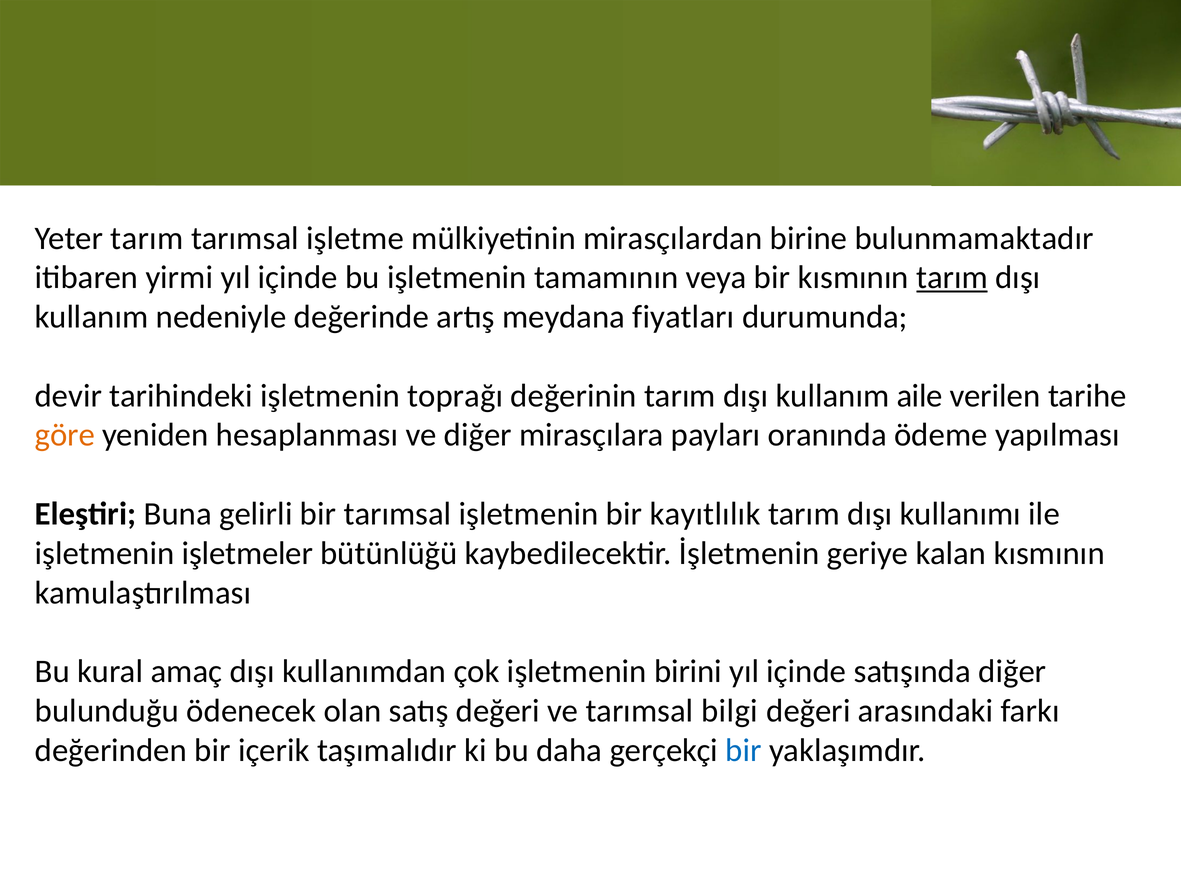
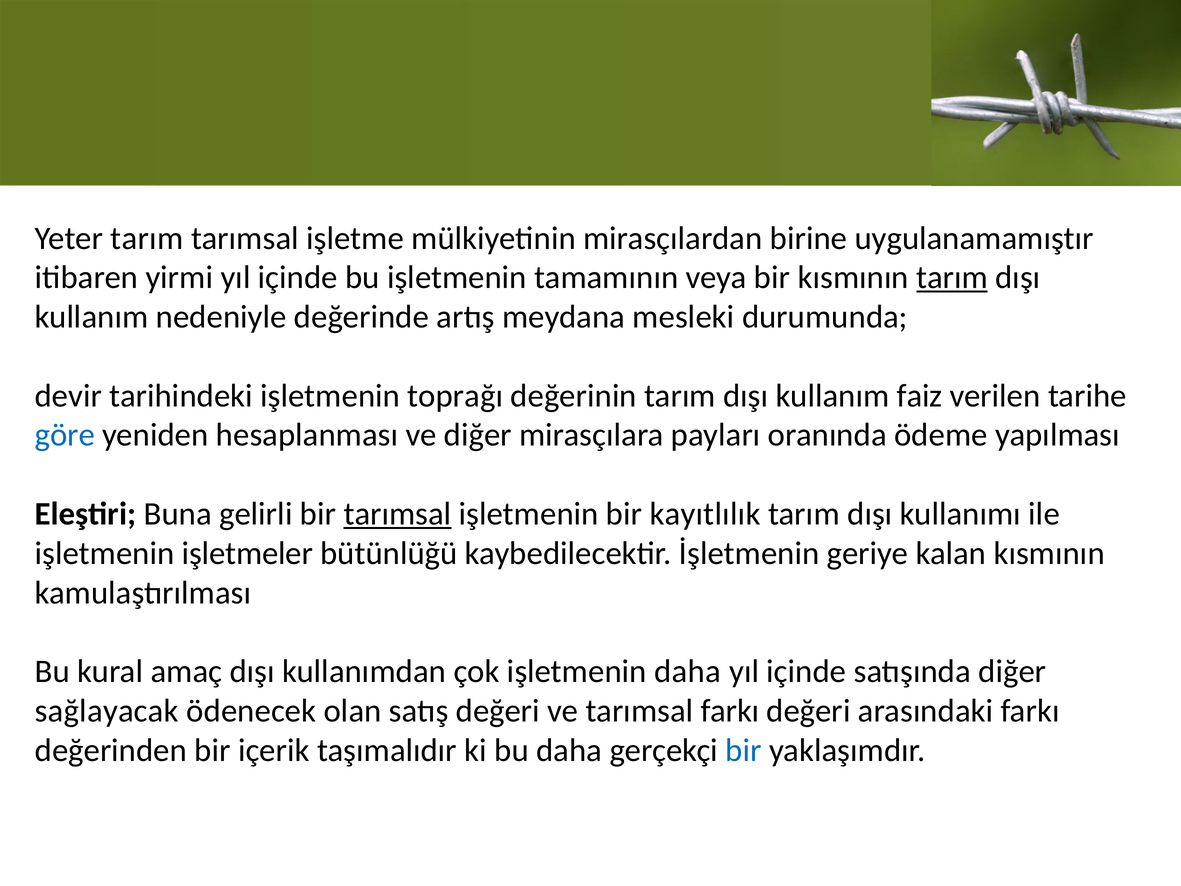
bulunmamaktadır: bulunmamaktadır -> uygulanamamıştır (974, 238)
fiyatları: fiyatları -> mesleki (683, 317)
aile: aile -> faiz (920, 396)
göre colour: orange -> blue (65, 435)
tarımsal underline: none -> present (397, 514)
işletmenin birini: birini -> daha (688, 671)
bulunduğu: bulunduğu -> sağlayacak (107, 711)
tarımsal bilgi: bilgi -> farkı (730, 711)
